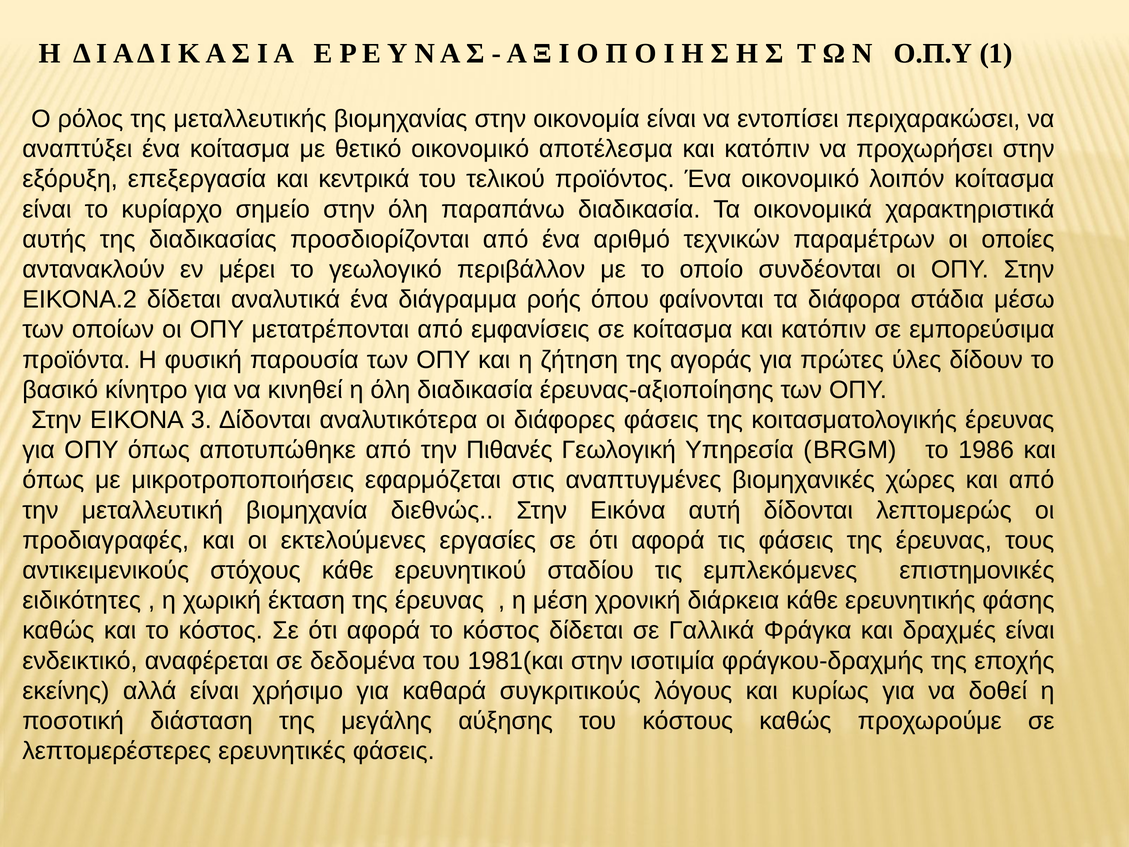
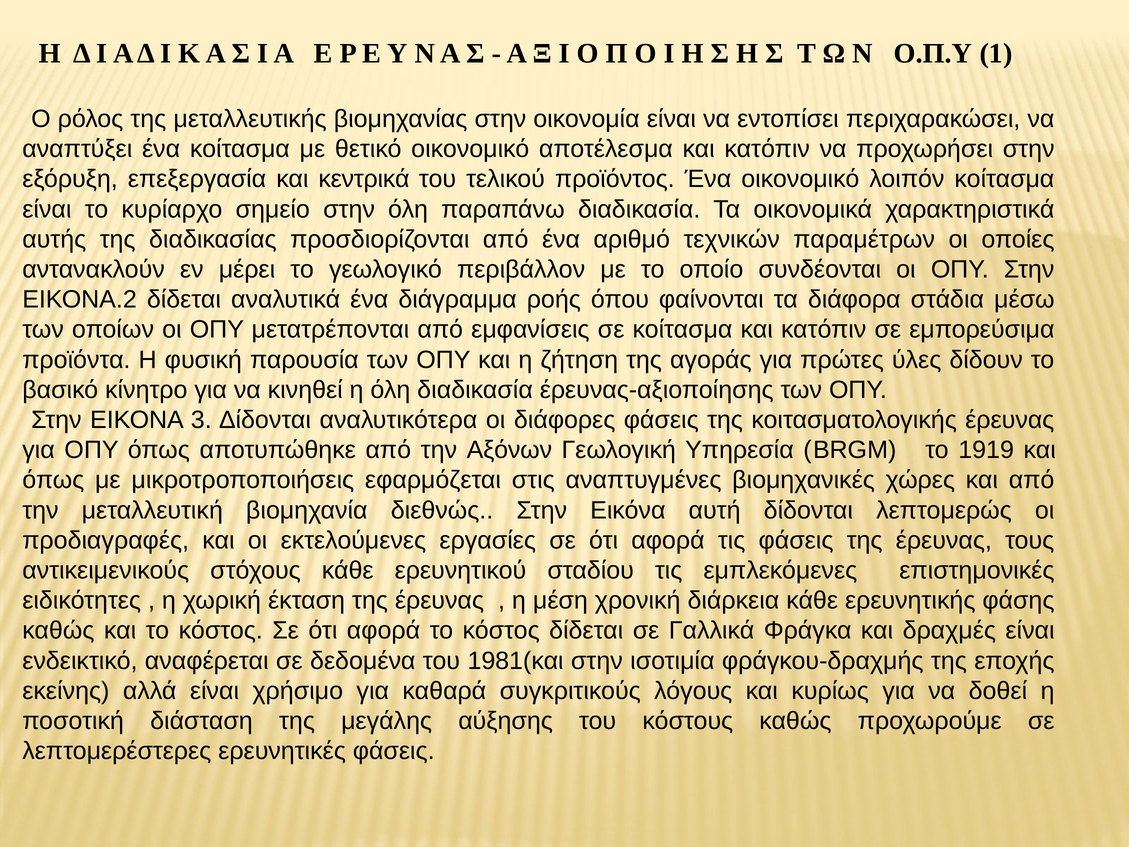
Πιθανές: Πιθανές -> Αξόνων (509, 450)
1986: 1986 -> 1919 (986, 450)
